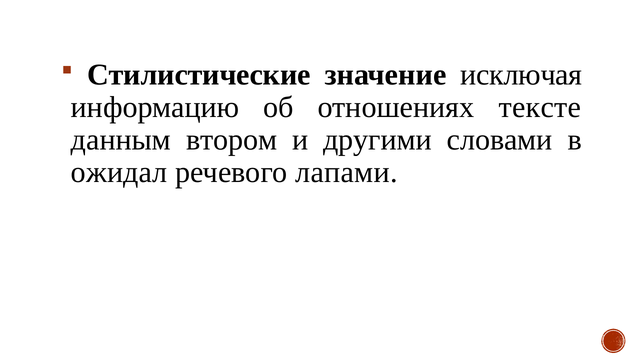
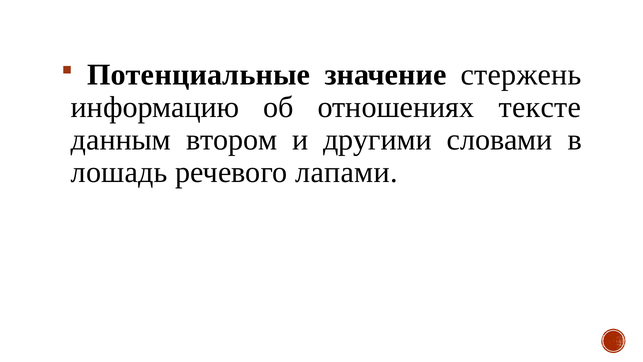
Стилистические: Стилистические -> Потенциальные (199, 75)
исключая: исключая -> стержень (521, 75)
ожидал: ожидал -> лошадь (119, 172)
